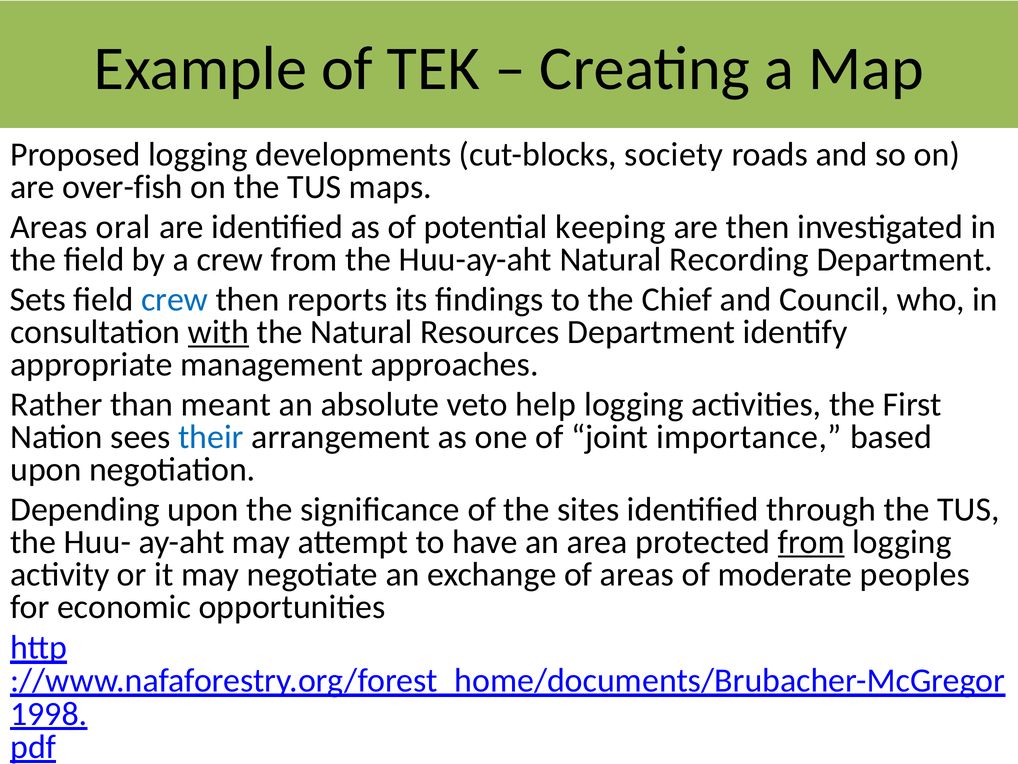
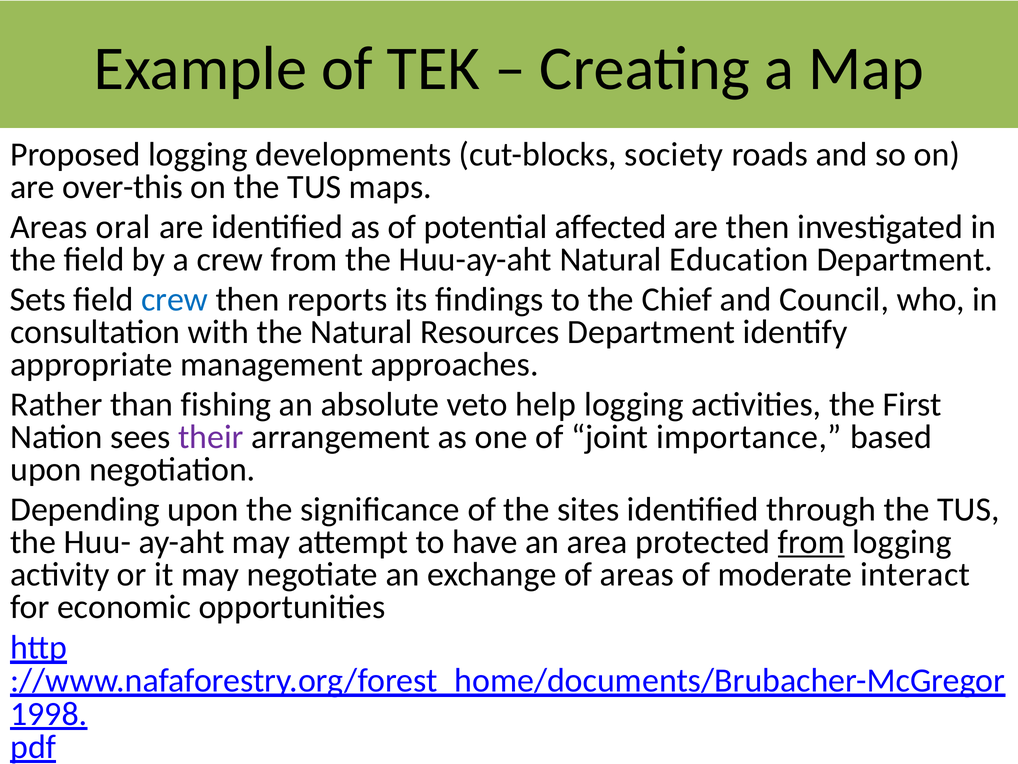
over-fish: over-fish -> over-this (123, 187)
keeping: keeping -> affected (611, 227)
Recording: Recording -> Education (739, 259)
with underline: present -> none (219, 332)
meant: meant -> fishing (226, 404)
their colour: blue -> purple (211, 437)
peoples: peoples -> interact (915, 574)
